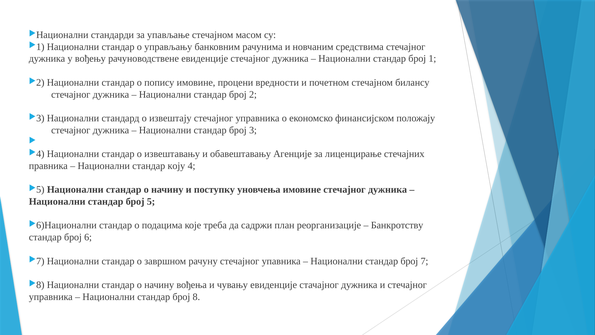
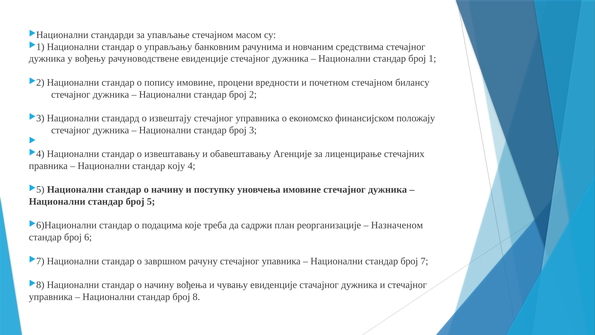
Банкротству: Банкротству -> Назначеном (397, 225)
